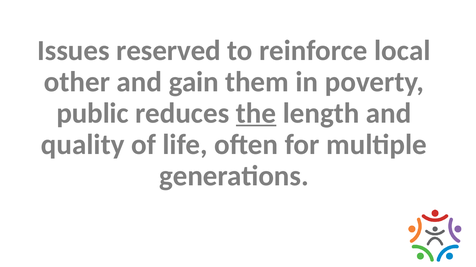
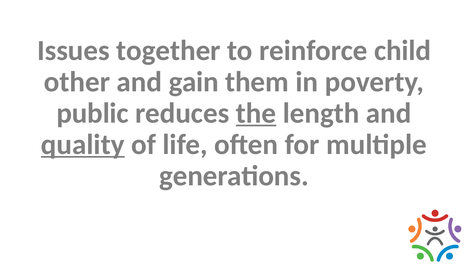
reserved: reserved -> together (168, 51)
local: local -> child (403, 51)
quality underline: none -> present (83, 145)
